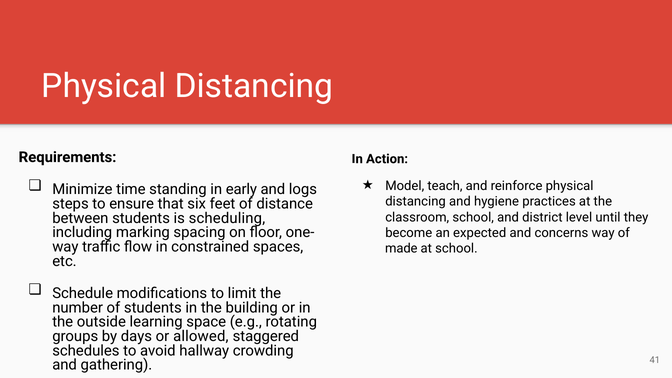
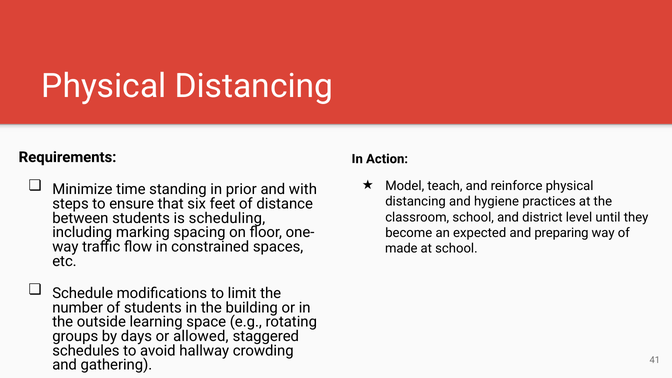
early: early -> prior (241, 189)
logs: logs -> with (303, 189)
concerns: concerns -> preparing (561, 233)
